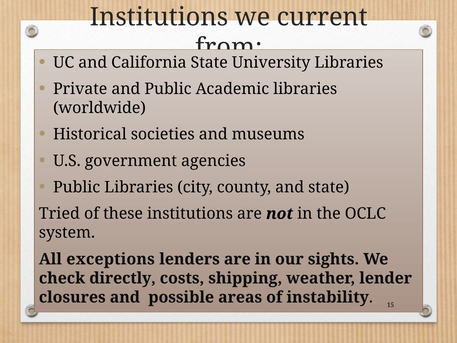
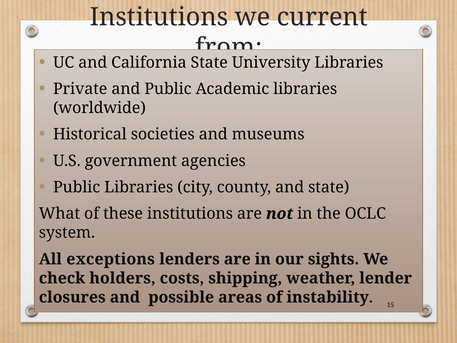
Tried: Tried -> What (59, 214)
directly: directly -> holders (122, 278)
